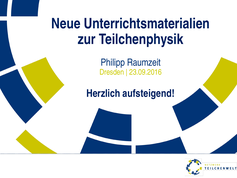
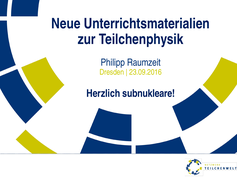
aufsteigend: aufsteigend -> subnukleare (149, 93)
